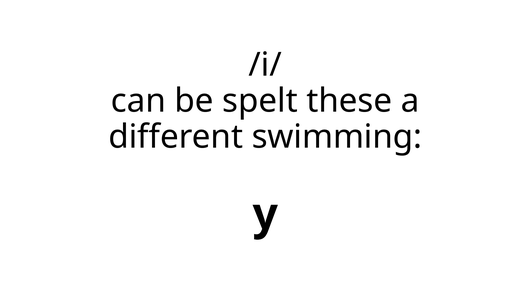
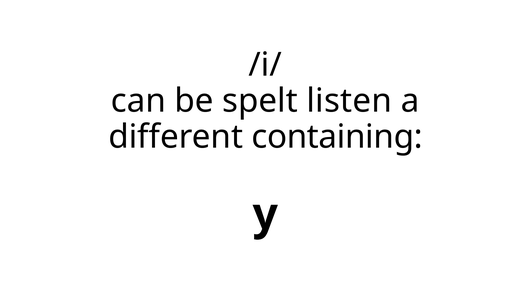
these: these -> listen (349, 101)
swimming: swimming -> containing (337, 137)
